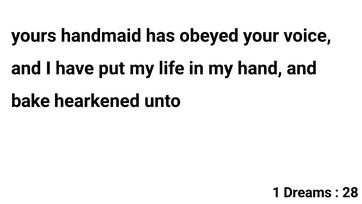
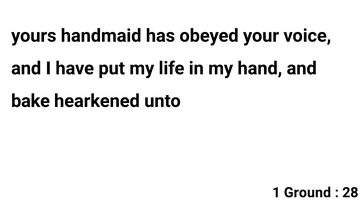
Dreams: Dreams -> Ground (307, 192)
